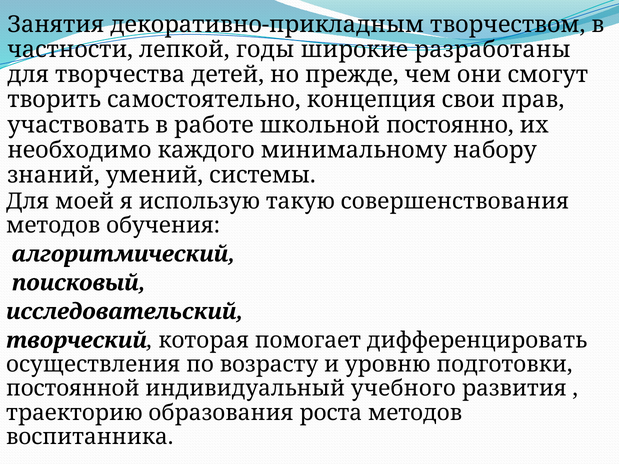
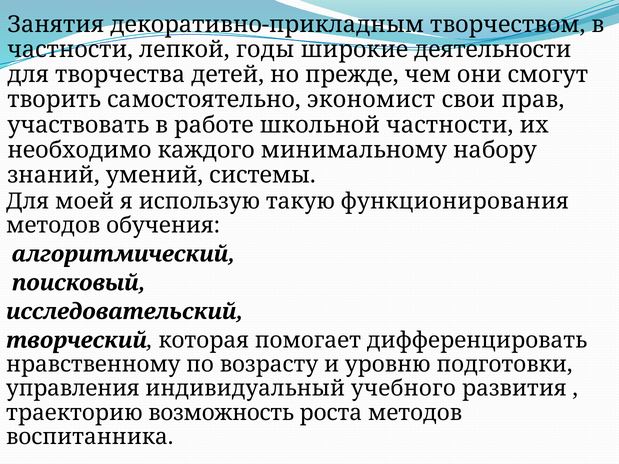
разработаны: разработаны -> деятельности (493, 50)
концепция: концепция -> экономист (371, 100)
школьной постоянно: постоянно -> частности (450, 125)
совершенствования: совершенствования -> функционирования (455, 201)
осуществления: осуществления -> нравственному (93, 365)
постоянной: постоянной -> управления (73, 389)
образования: образования -> возможность (221, 413)
